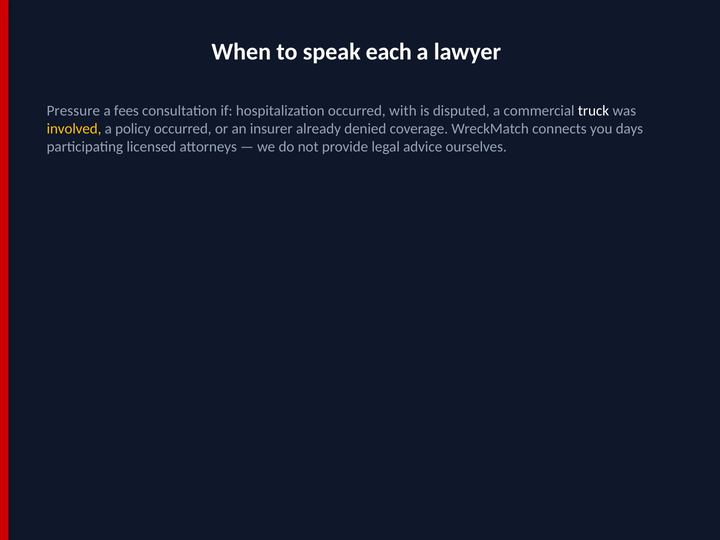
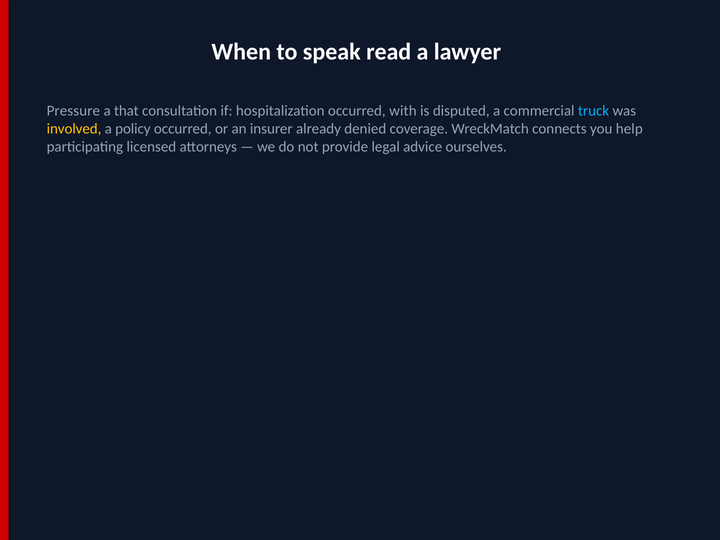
each: each -> read (389, 52)
fees: fees -> that (126, 111)
truck colour: white -> light blue (594, 111)
days: days -> help (629, 129)
